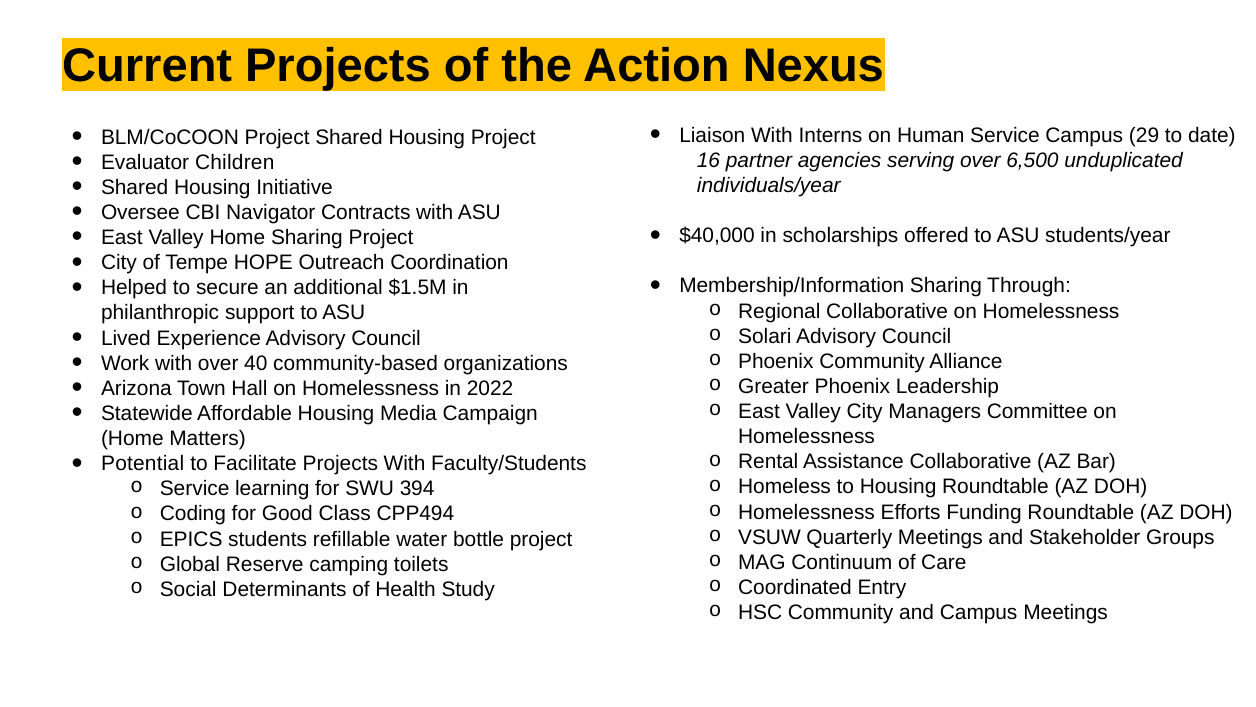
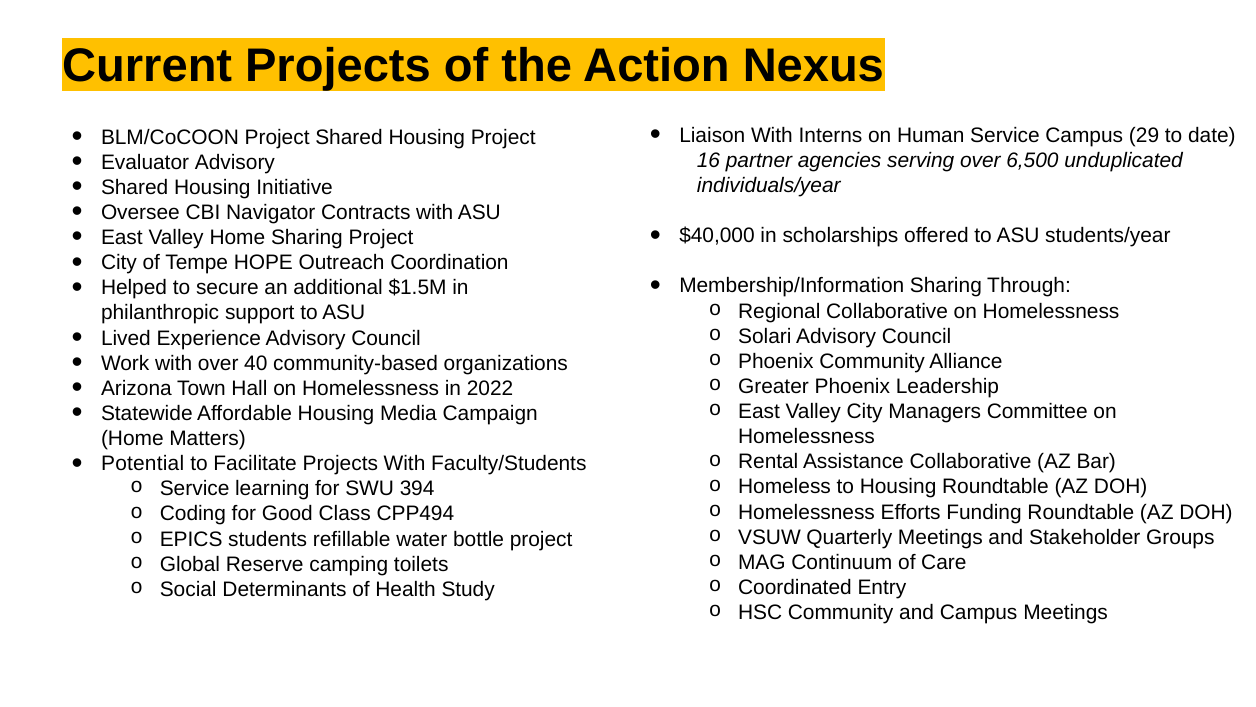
Evaluator Children: Children -> Advisory (235, 162)
